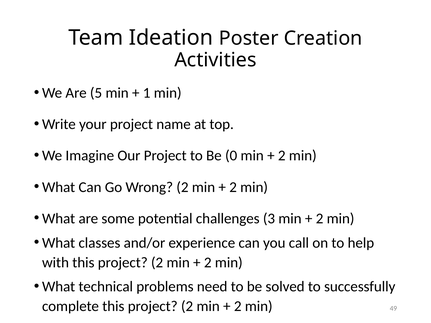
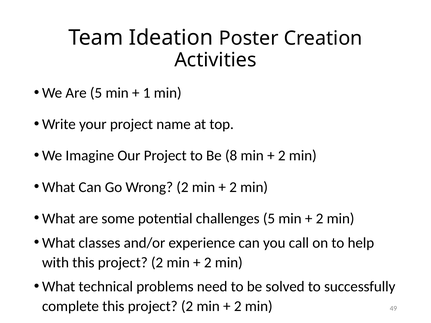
0: 0 -> 8 (231, 156)
challenges 3: 3 -> 5 (269, 219)
